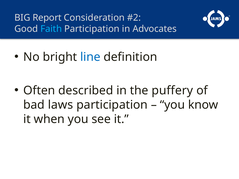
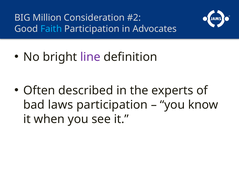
Report: Report -> Million (47, 18)
line colour: blue -> purple (90, 57)
puffery: puffery -> experts (172, 91)
